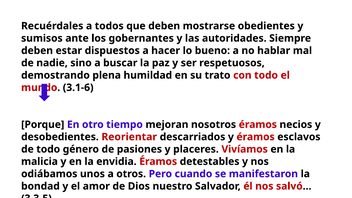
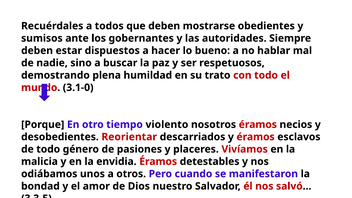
3.1-6: 3.1-6 -> 3.1-0 (78, 88)
mejoran: mejoran -> violento (167, 125)
